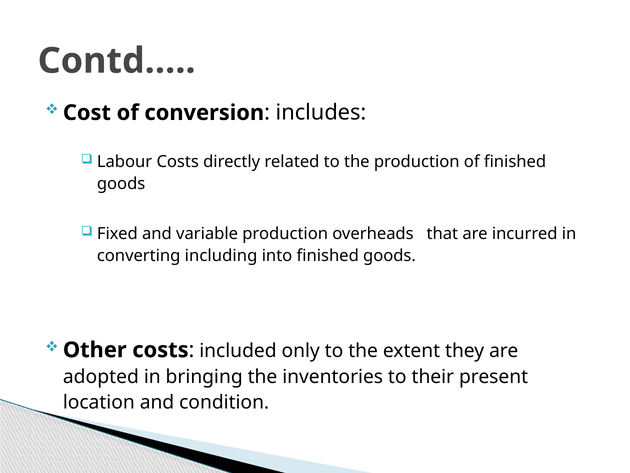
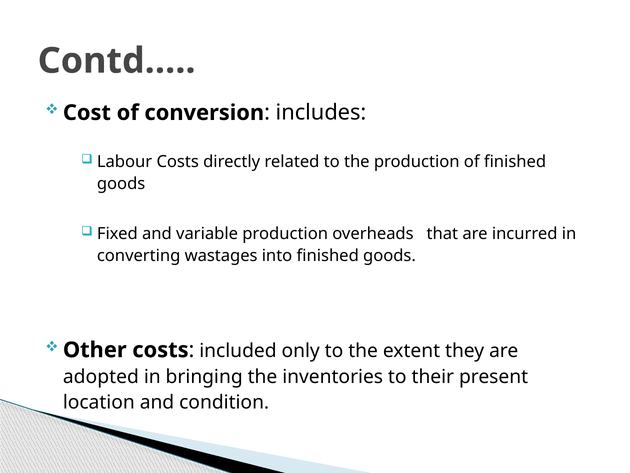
including: including -> wastages (221, 255)
